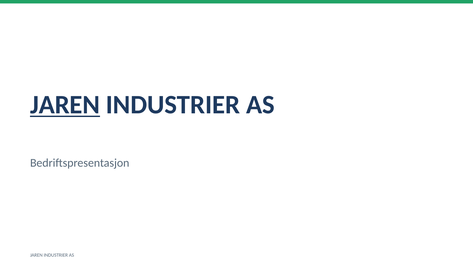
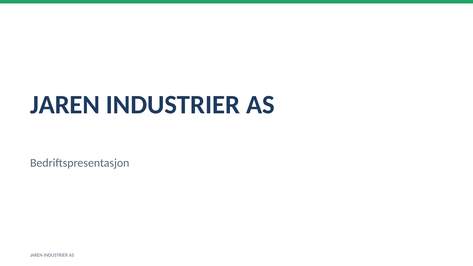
JAREN underline: present -> none (65, 105)
